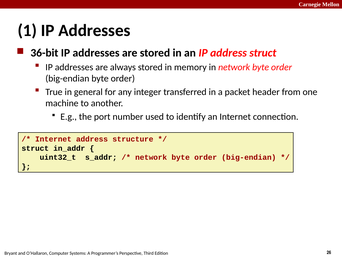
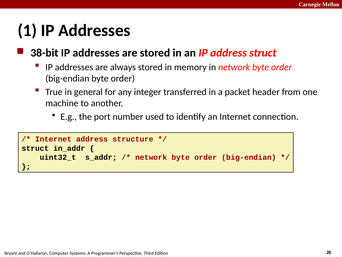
36-bit: 36-bit -> 38-bit (44, 53)
